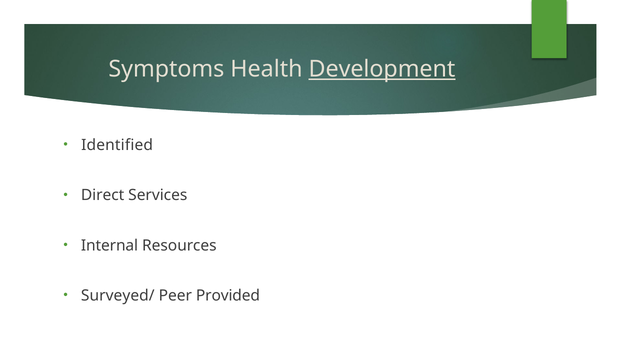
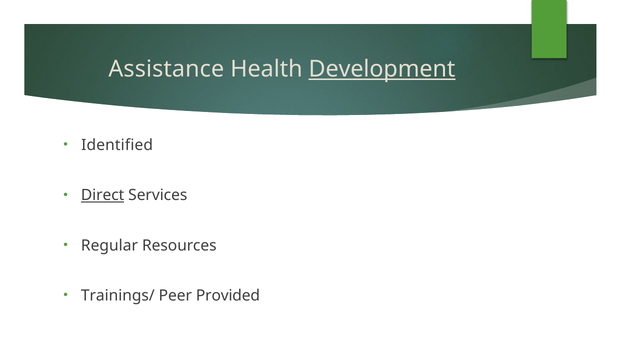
Symptoms: Symptoms -> Assistance (166, 69)
Direct underline: none -> present (103, 196)
Internal: Internal -> Regular (109, 246)
Surveyed/: Surveyed/ -> Trainings/ (118, 296)
